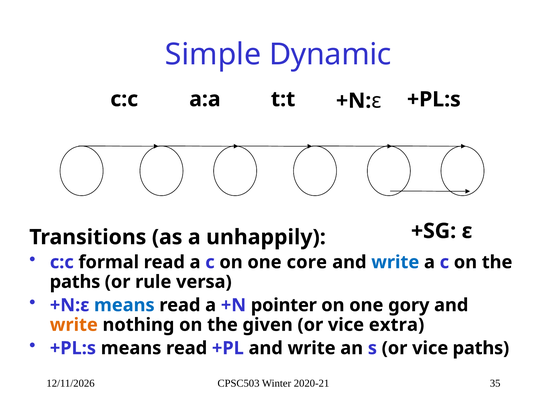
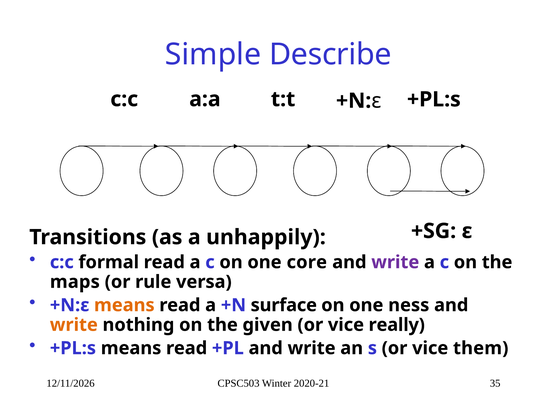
Dynamic: Dynamic -> Describe (330, 55)
write colour: blue -> purple (395, 262)
paths: paths -> maps (75, 282)
means colour: blue -> orange (124, 305)
pointer: pointer -> surface (284, 305)
gory: gory -> ness (409, 305)
extra: extra -> really (397, 325)
vice paths: paths -> them (481, 348)
